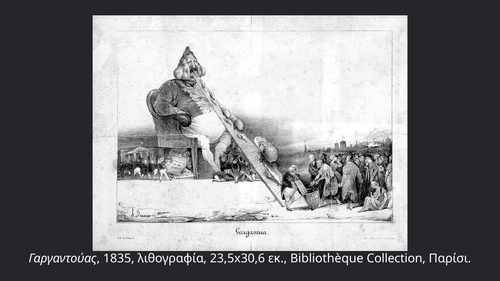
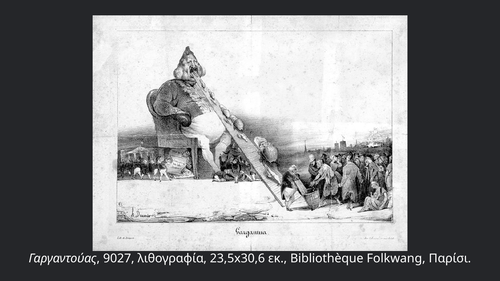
1835: 1835 -> 9027 (119, 259)
Collection: Collection -> Folkwang (396, 259)
